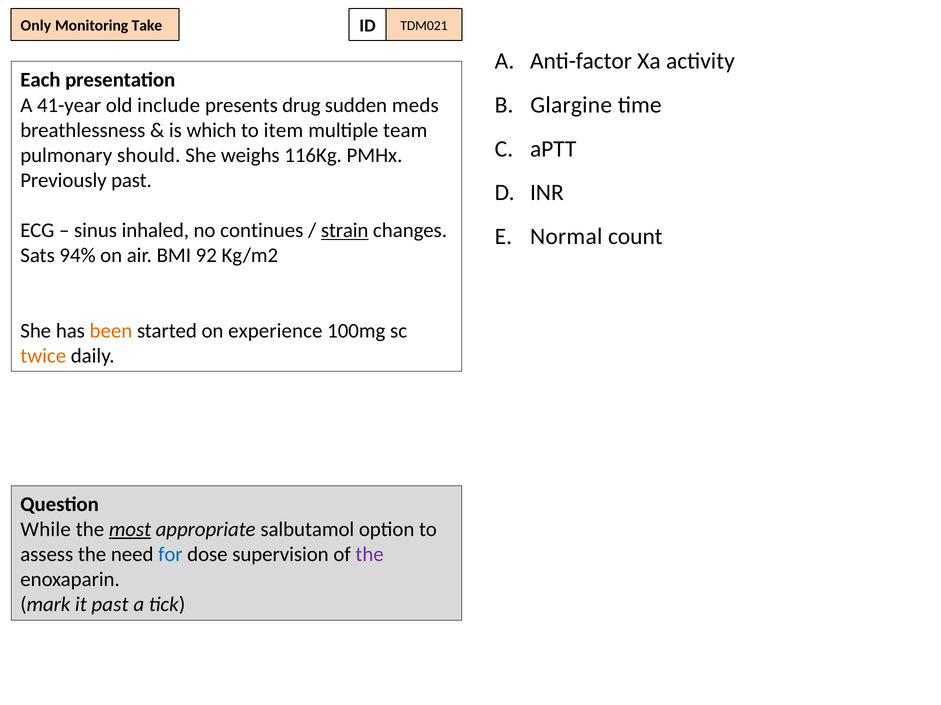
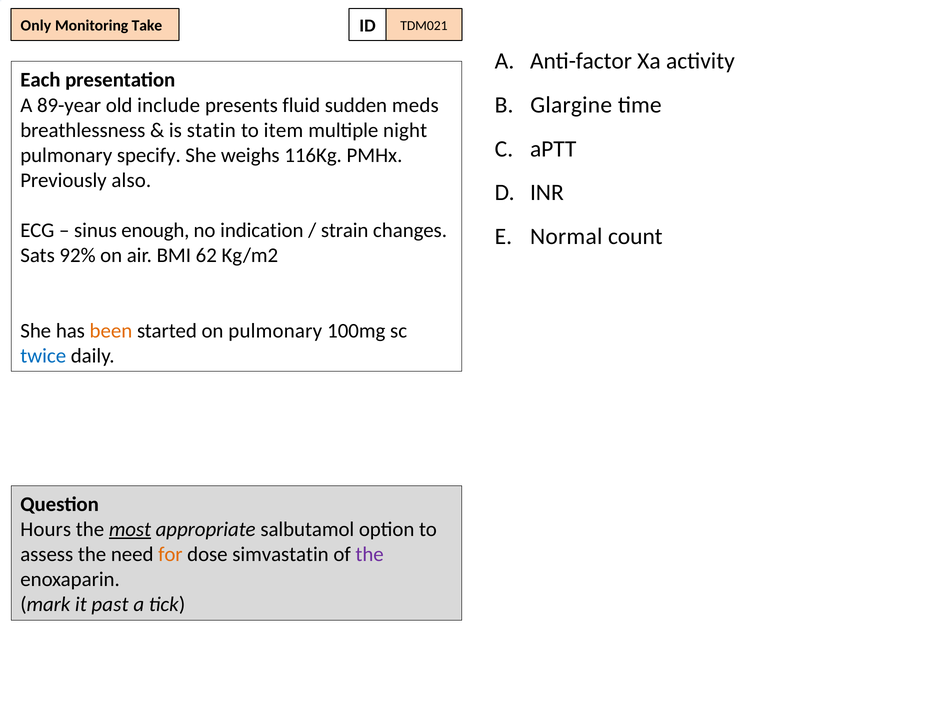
41-year: 41-year -> 89-year (69, 105)
drug: drug -> fluid (301, 105)
which: which -> statin (211, 130)
team: team -> night (405, 130)
should: should -> specify (149, 155)
Previously past: past -> also (131, 180)
inhaled: inhaled -> enough (155, 231)
continues: continues -> indication (262, 231)
strain underline: present -> none (345, 231)
94%: 94% -> 92% (78, 256)
92: 92 -> 62 (206, 256)
on experience: experience -> pulmonary (275, 331)
twice colour: orange -> blue (43, 356)
While: While -> Hours (46, 530)
for colour: blue -> orange (170, 555)
supervision: supervision -> simvastatin (280, 555)
